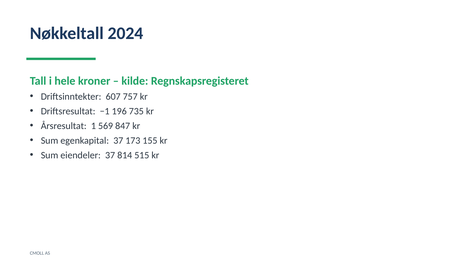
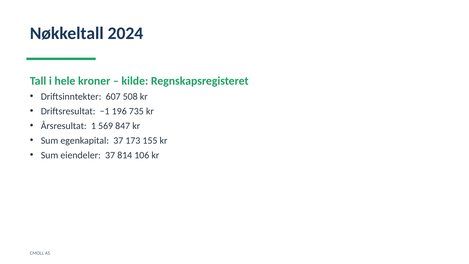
757: 757 -> 508 (130, 96)
515: 515 -> 106 (142, 155)
